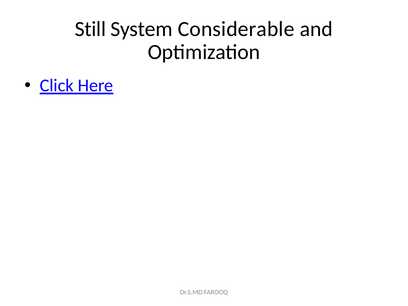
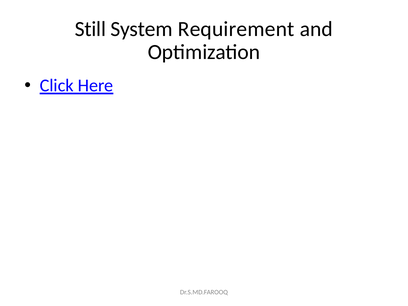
Considerable: Considerable -> Requirement (236, 29)
